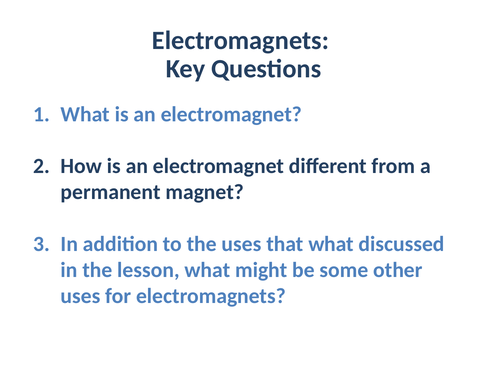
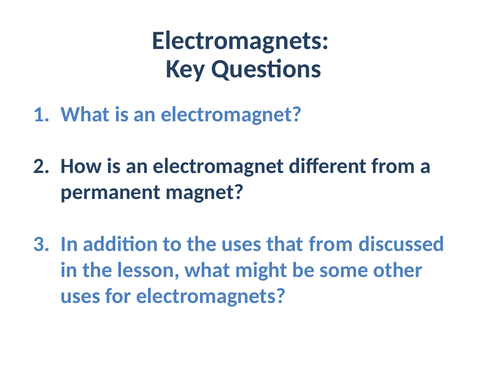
that what: what -> from (331, 244)
